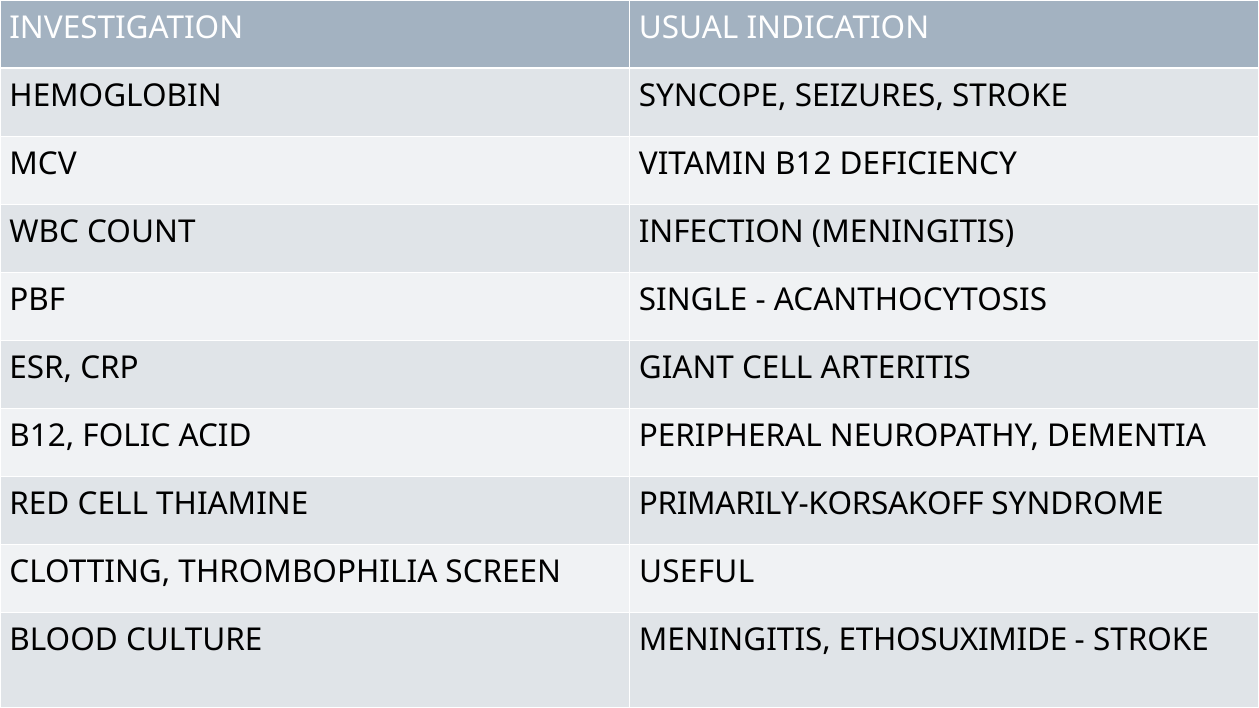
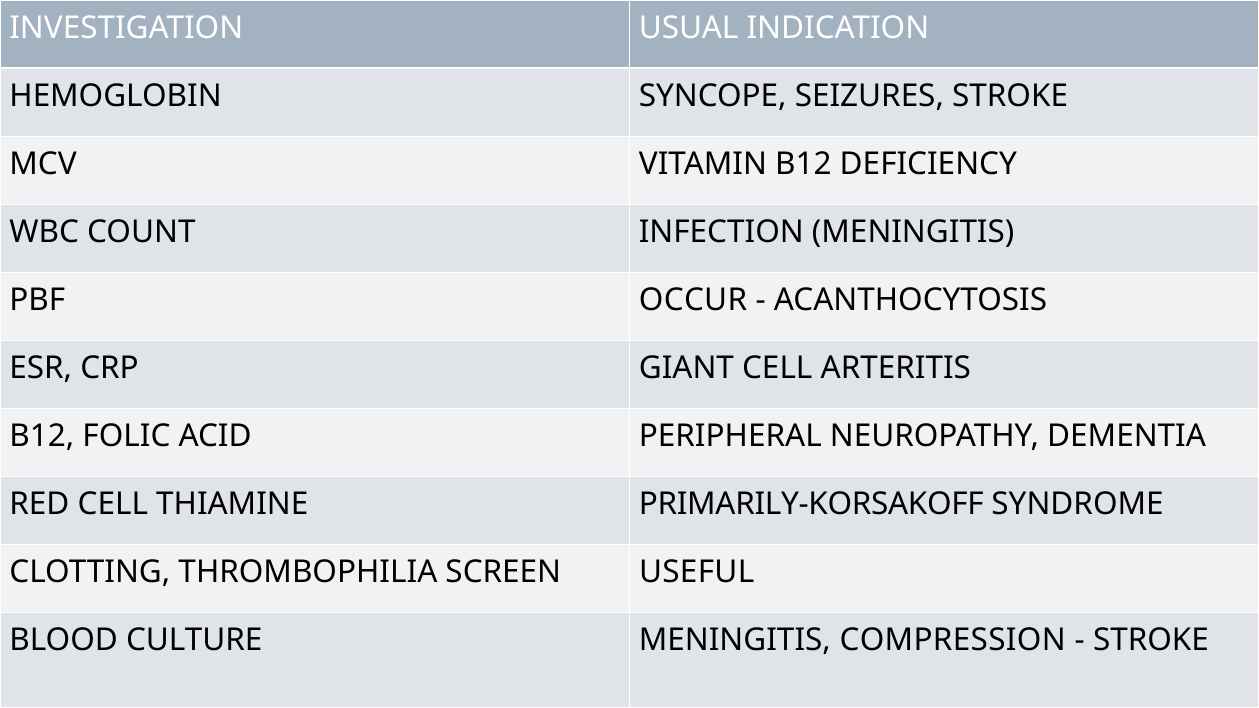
SINGLE: SINGLE -> OCCUR (693, 300)
ETHOSUXIMIDE: ETHOSUXIMIDE -> COMPRESSION (953, 641)
